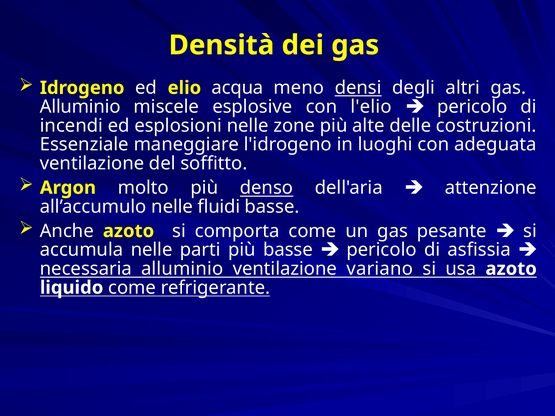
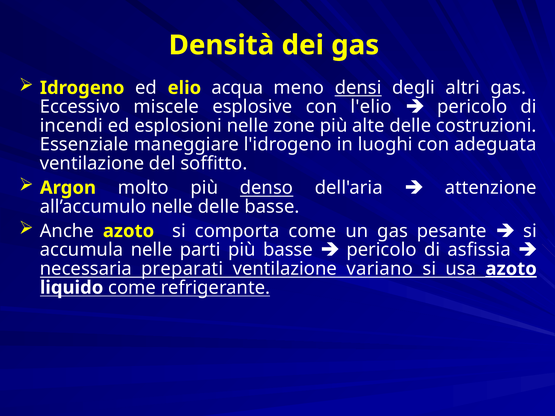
Alluminio: Alluminio -> Eccessivo (80, 107)
nelle fluidi: fluidi -> delle (219, 207)
necessaria alluminio: alluminio -> preparati (182, 269)
azoto underline: none -> present (511, 269)
